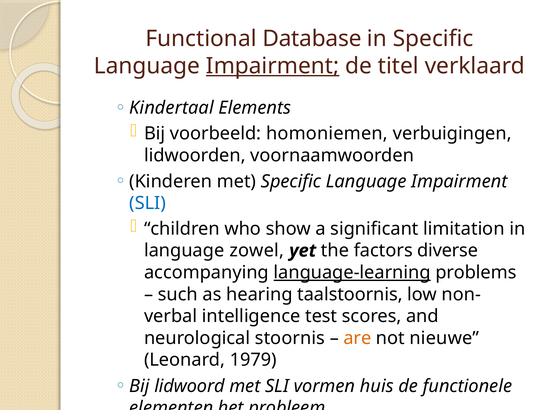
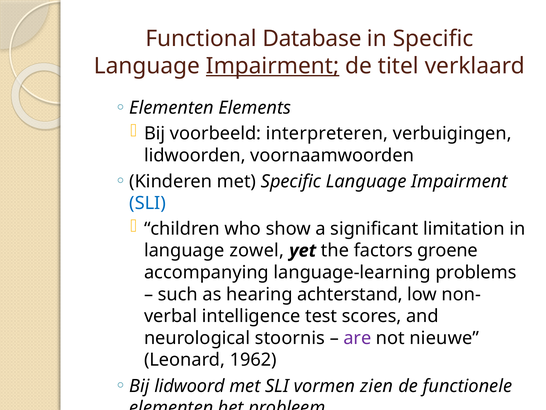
Kindertaal: Kindertaal -> Elementen (172, 108)
homoniemen: homoniemen -> interpreteren (327, 133)
diverse: diverse -> groene (448, 250)
language-learning underline: present -> none (352, 272)
taalstoornis: taalstoornis -> achterstand (350, 294)
are colour: orange -> purple (357, 338)
1979: 1979 -> 1962 (253, 360)
huis: huis -> zien (377, 386)
